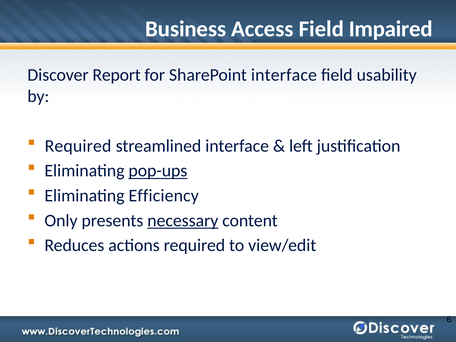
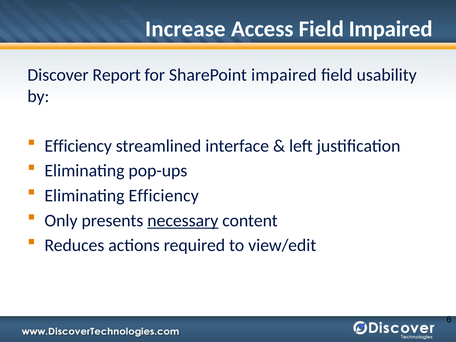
Business: Business -> Increase (186, 29)
SharePoint interface: interface -> impaired (284, 75)
Required: Required -> Efficiency (78, 146)
pop-ups underline: present -> none (158, 171)
